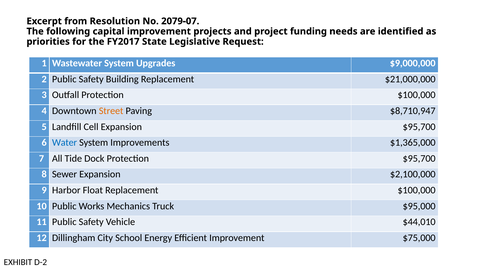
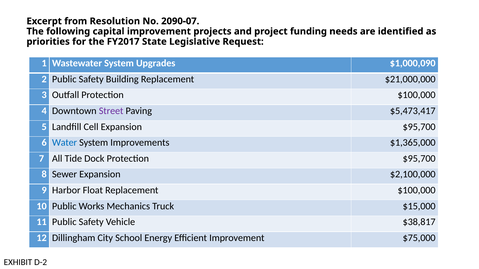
2079-07: 2079-07 -> 2090-07 (180, 21)
$9,000,000: $9,000,000 -> $1,000,090 (413, 63)
Street colour: orange -> purple (111, 111)
$8,710,947: $8,710,947 -> $5,473,417 (413, 111)
$95,000: $95,000 -> $15,000 (419, 206)
$44,010: $44,010 -> $38,817 (419, 222)
